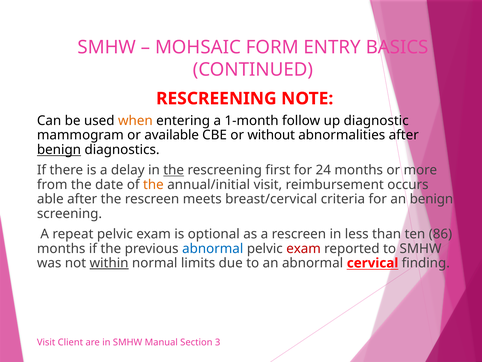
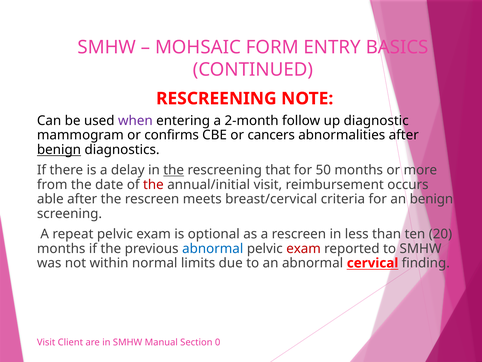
when colour: orange -> purple (135, 121)
1-month: 1-month -> 2-month (252, 121)
available: available -> confirms (172, 135)
without: without -> cancers (271, 135)
first: first -> that (278, 170)
24: 24 -> 50 (323, 170)
the colour: orange -> red (153, 184)
86: 86 -> 20 (440, 234)
within underline: present -> none (109, 263)
3: 3 -> 0 (218, 342)
